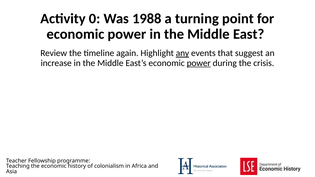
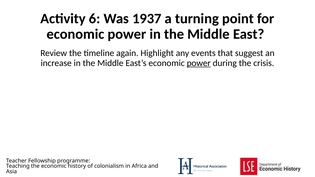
0: 0 -> 6 (95, 19)
1988: 1988 -> 1937 (147, 19)
any underline: present -> none (182, 53)
